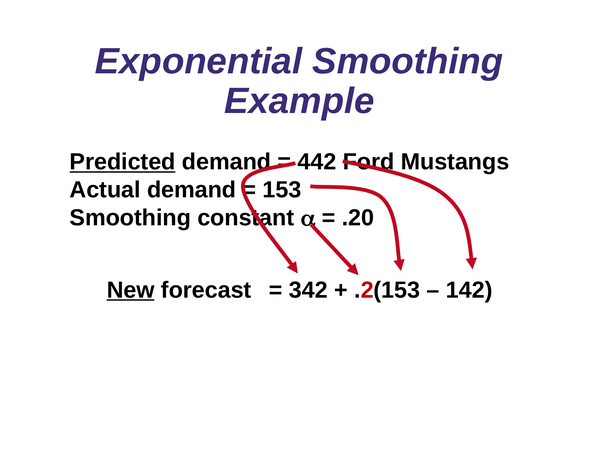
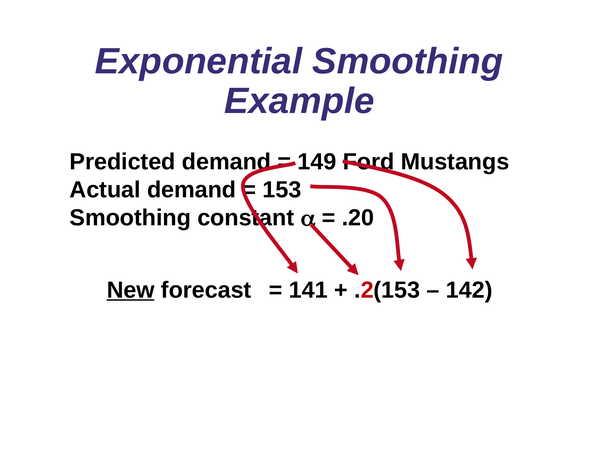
Predicted underline: present -> none (123, 162)
442: 442 -> 149 (317, 162)
342: 342 -> 141 (308, 290)
